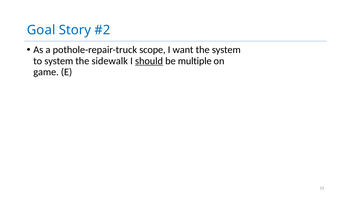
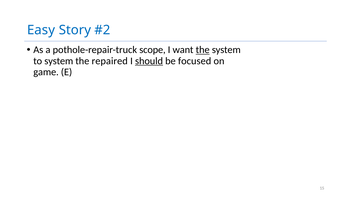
Goal: Goal -> Easy (41, 30)
the underline: none -> present (203, 50)
sidewalk: sidewalk -> repaired (110, 61)
multiple: multiple -> focused (195, 61)
